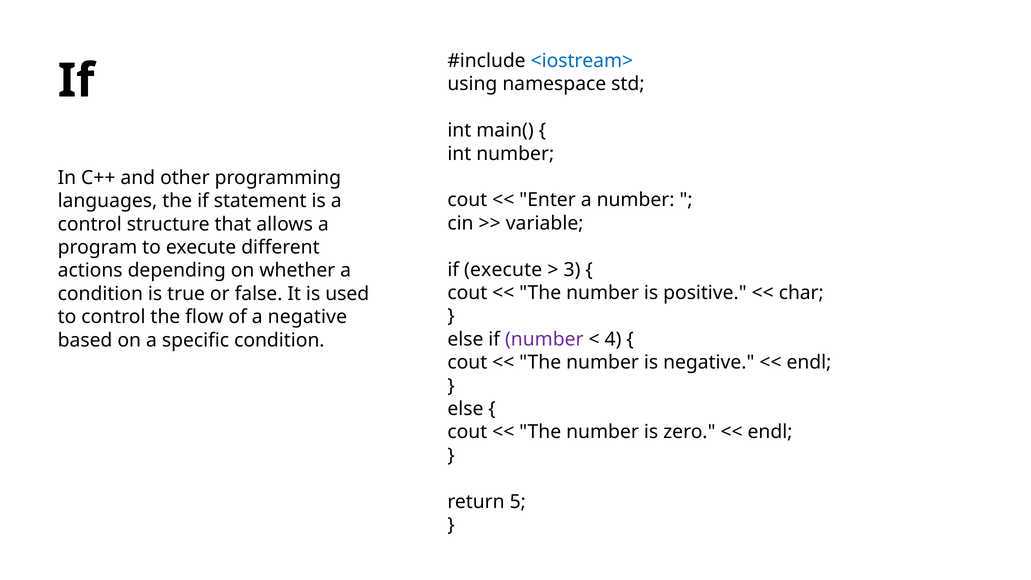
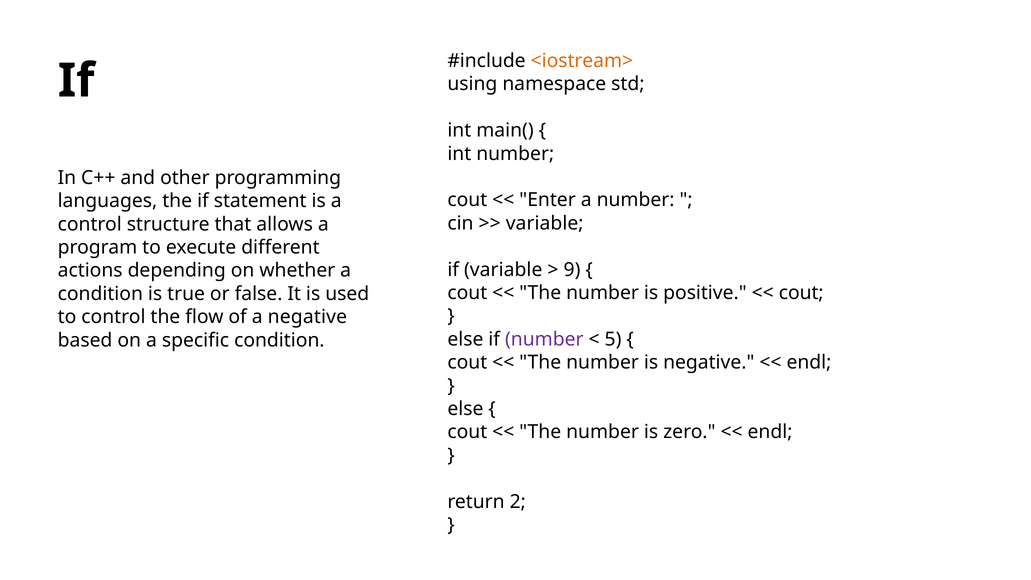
<iostream> colour: blue -> orange (582, 61)
if execute: execute -> variable (503, 270)
3: 3 -> 9 (572, 270)
char: char -> cout (801, 293)
4: 4 -> 5 (613, 339)
5: 5 -> 2 (518, 502)
